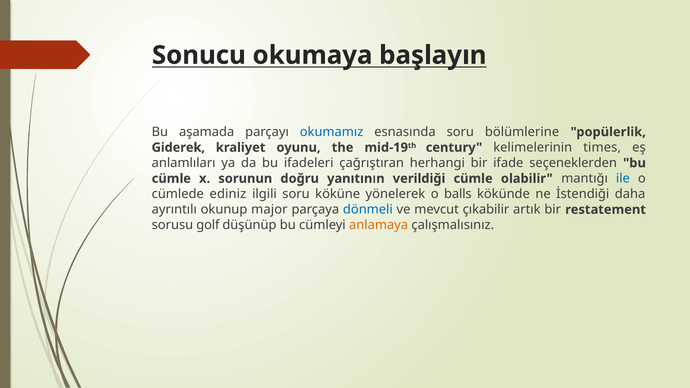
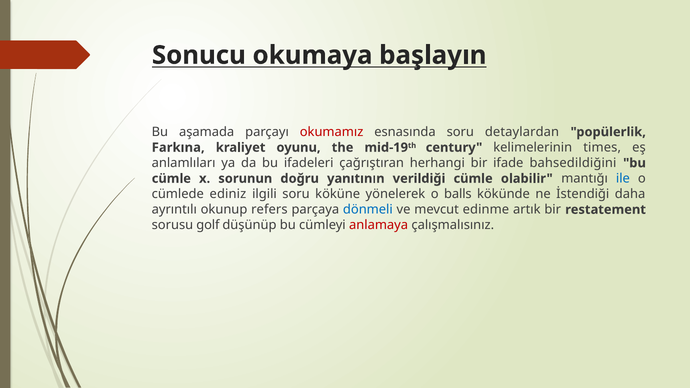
okumamız colour: blue -> red (332, 132)
bölümlerine: bölümlerine -> detaylardan (522, 132)
Giderek: Giderek -> Farkına (178, 148)
seçeneklerden: seçeneklerden -> bahsedildiğini (573, 163)
major: major -> refers (269, 210)
çıkabilir: çıkabilir -> edinme (486, 210)
anlamaya colour: orange -> red (379, 225)
